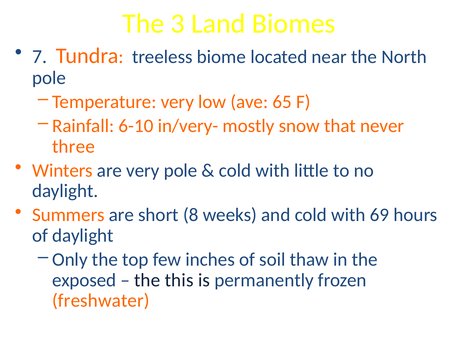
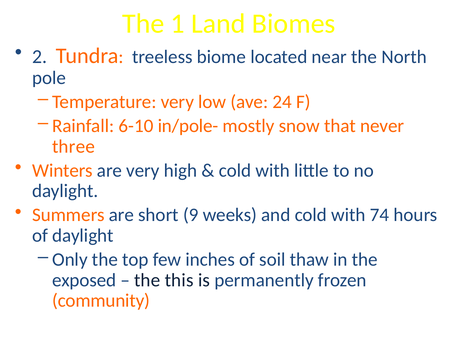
3: 3 -> 1 (178, 24)
7: 7 -> 2 (40, 57)
65: 65 -> 24 (282, 102)
in/very-: in/very- -> in/pole- (188, 126)
very pole: pole -> high (180, 171)
8: 8 -> 9 (191, 215)
69: 69 -> 74 (380, 215)
freshwater: freshwater -> community (101, 301)
